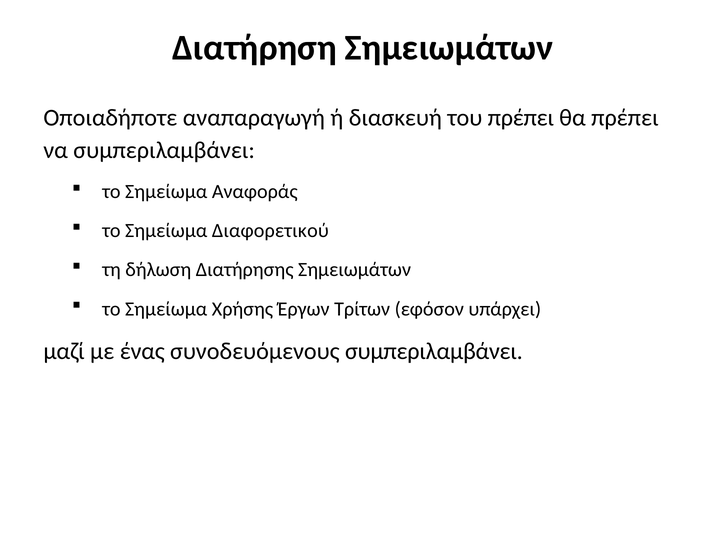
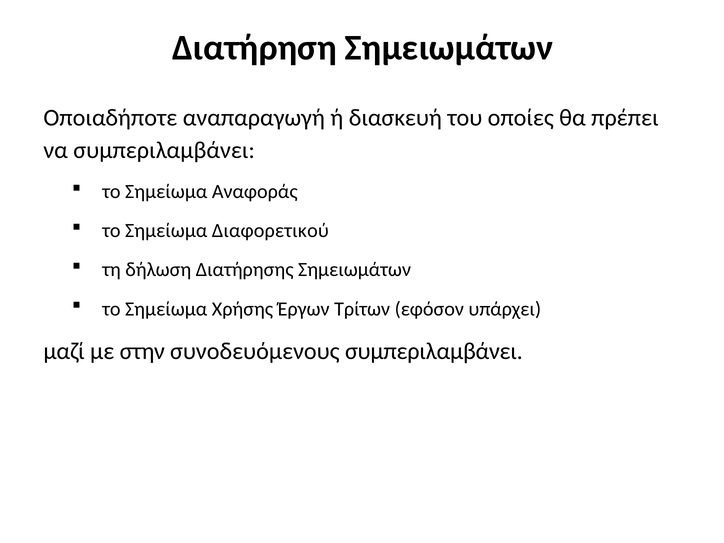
του πρέπει: πρέπει -> οποίες (521, 118)
ένας: ένας -> στην (142, 351)
